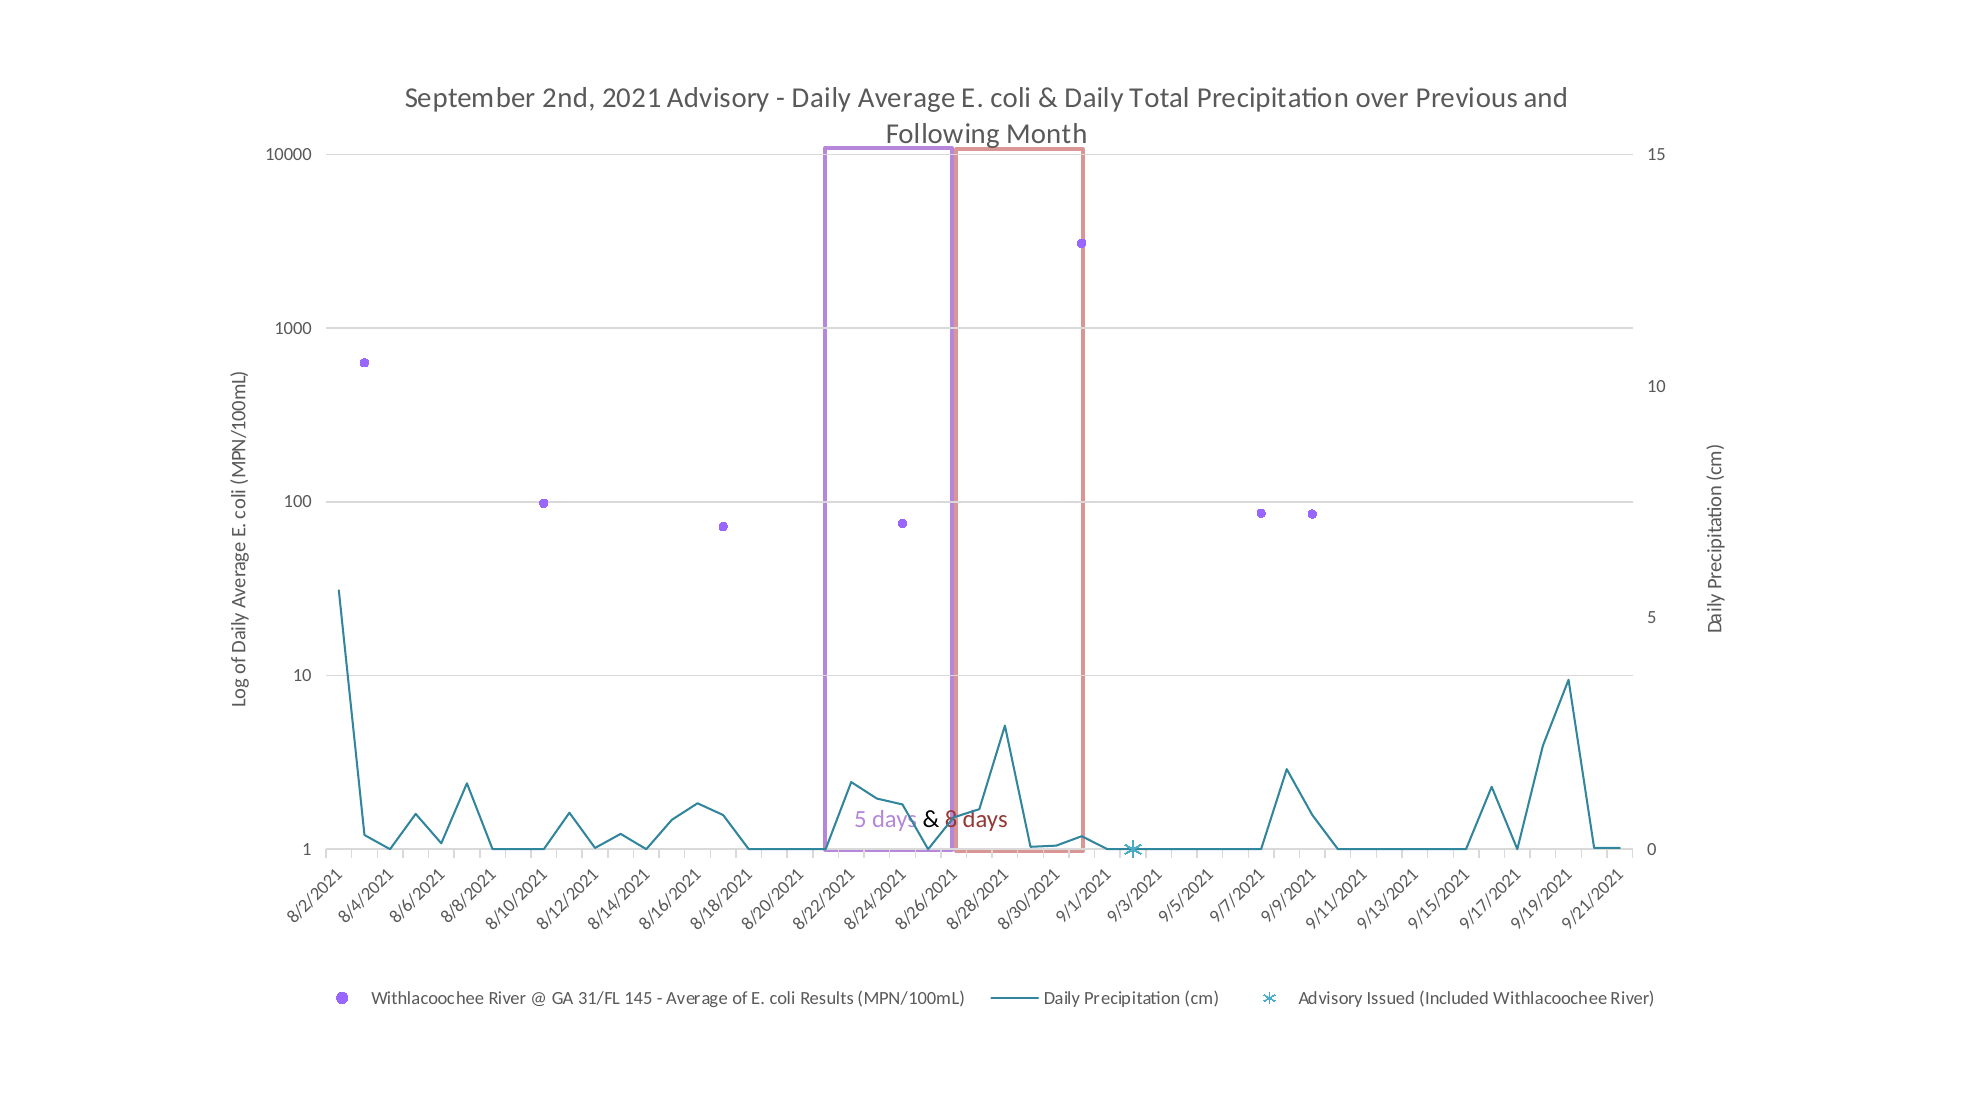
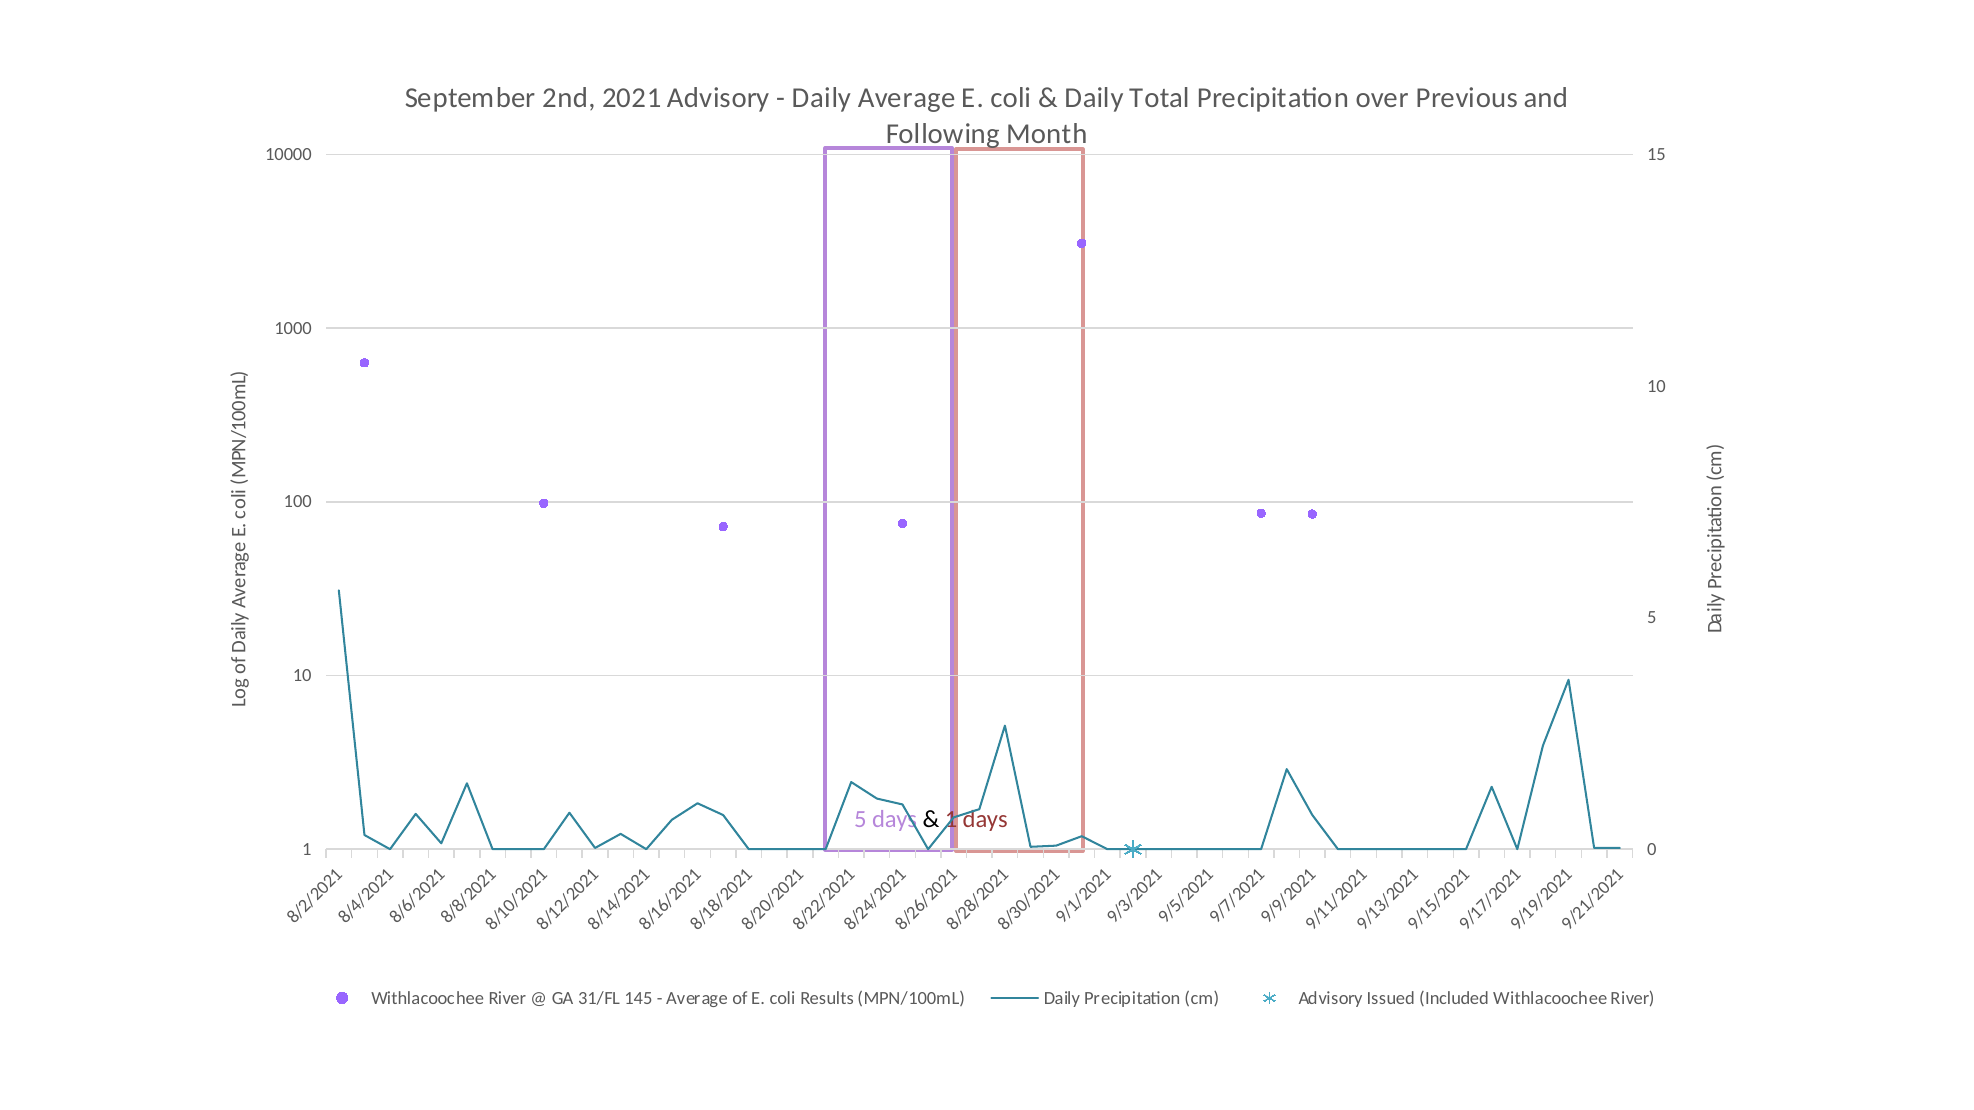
8: 8 -> 1 (951, 820)
